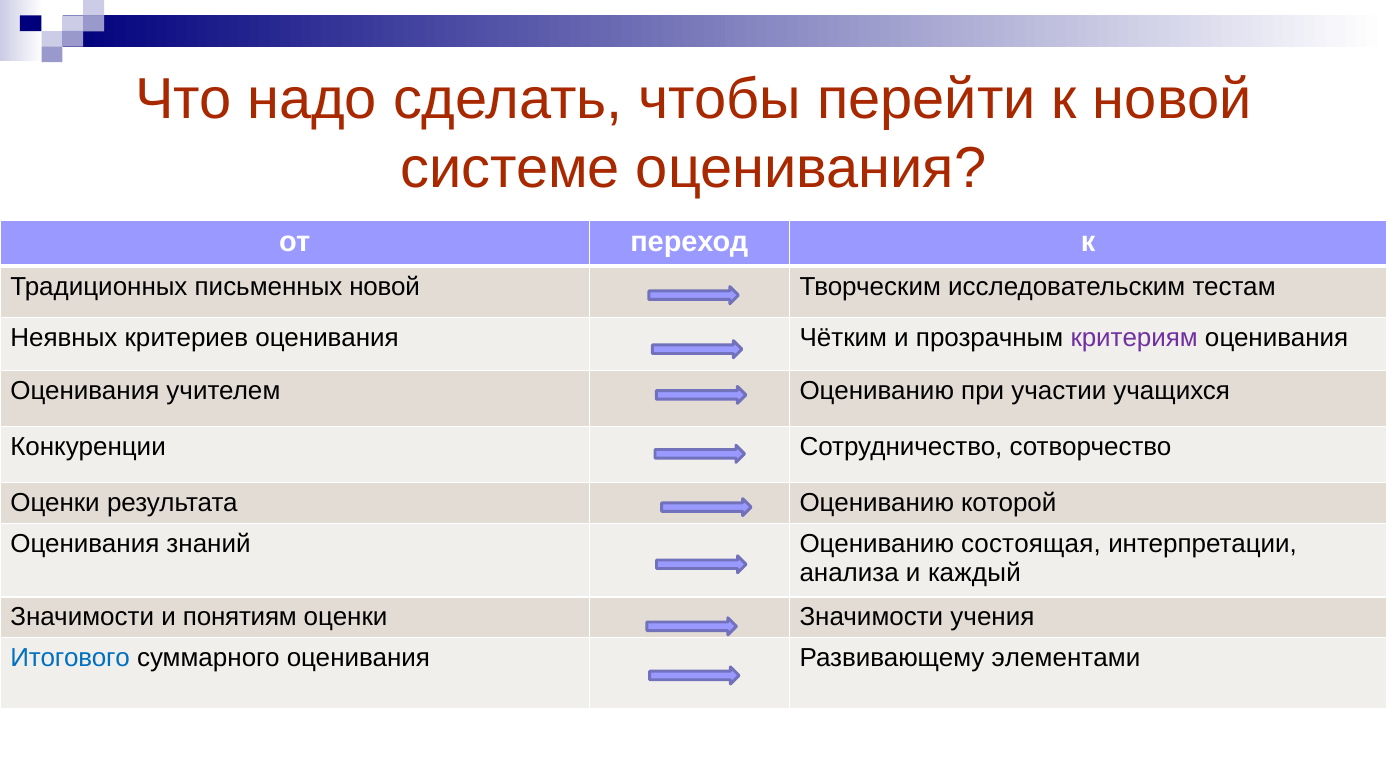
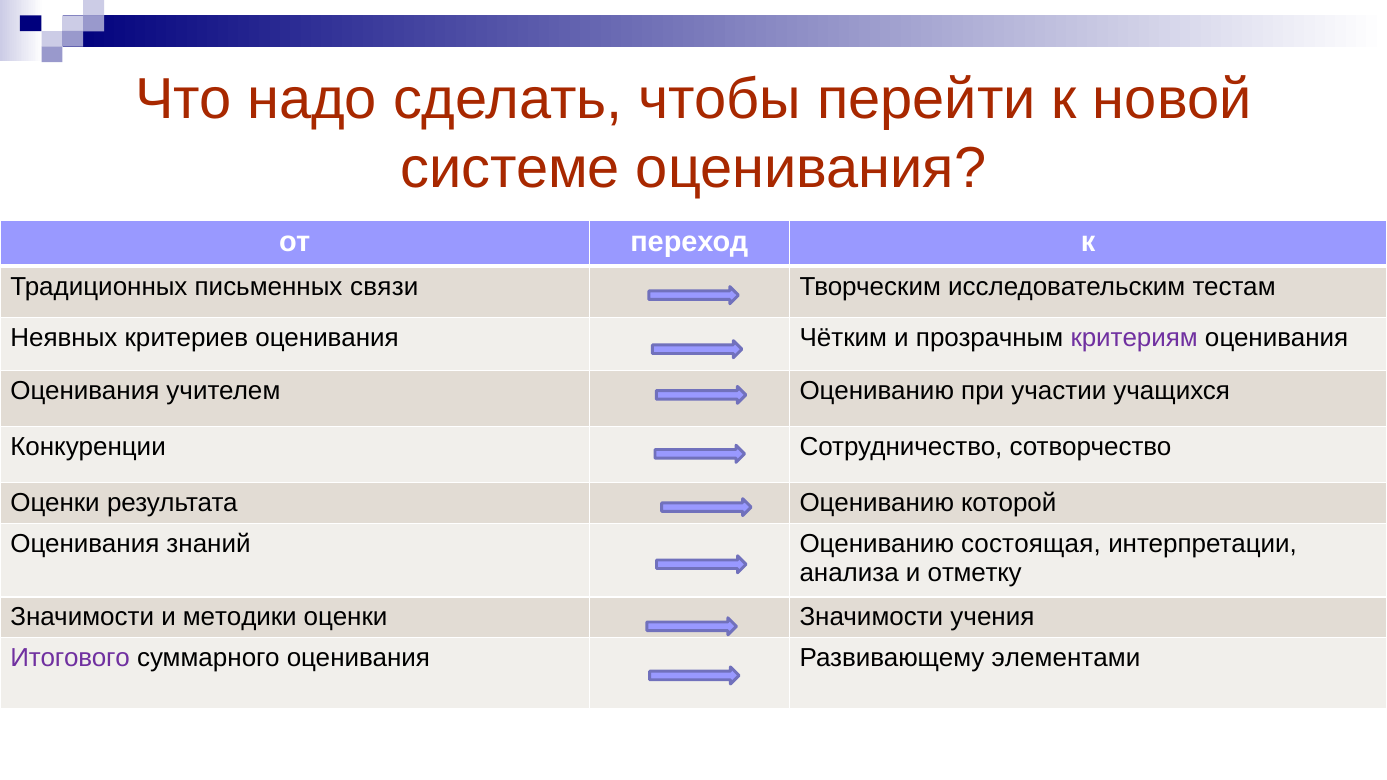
письменных новой: новой -> связи (384, 287)
каждый: каждый -> отметку (975, 573)
понятиям: понятиям -> методики (240, 617)
Итогового colour: blue -> purple (70, 658)
